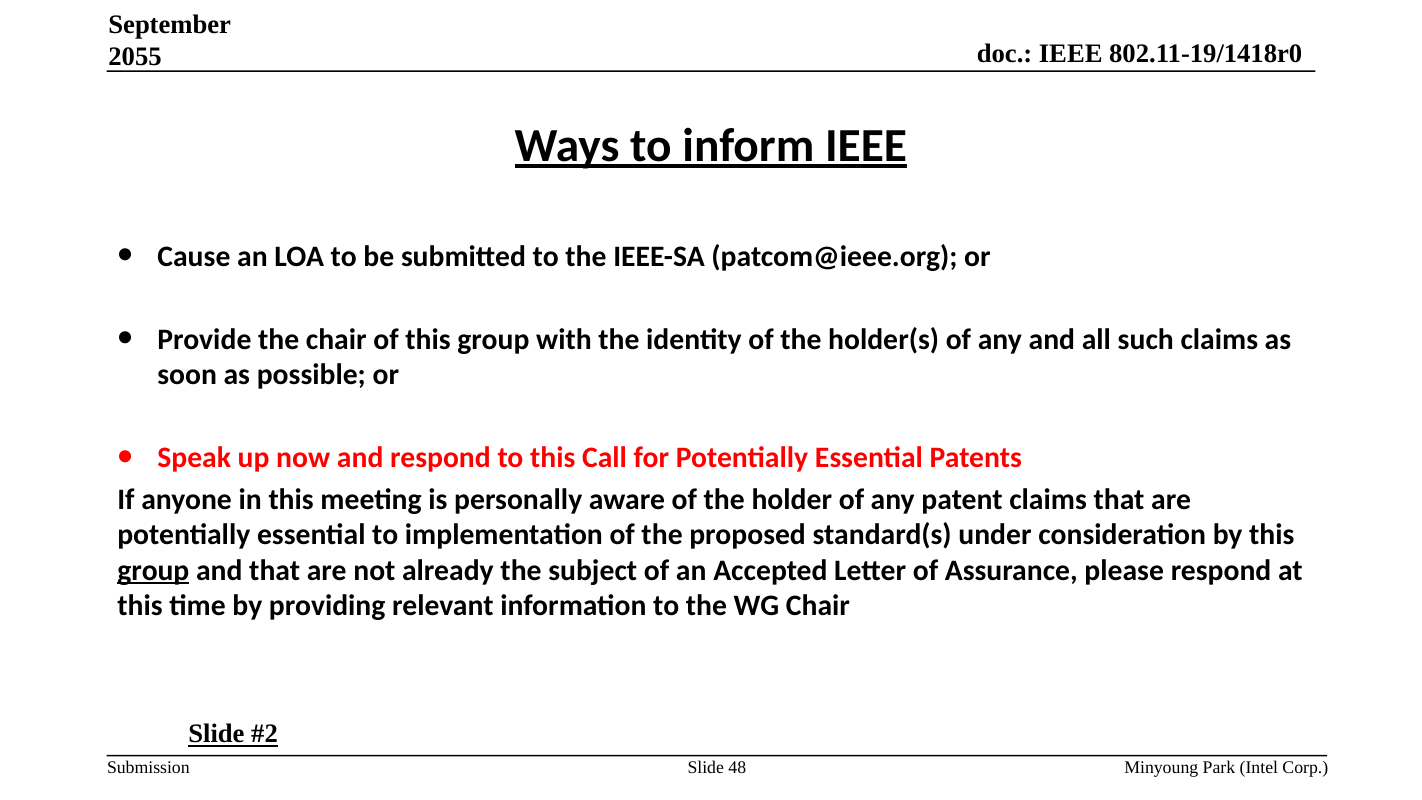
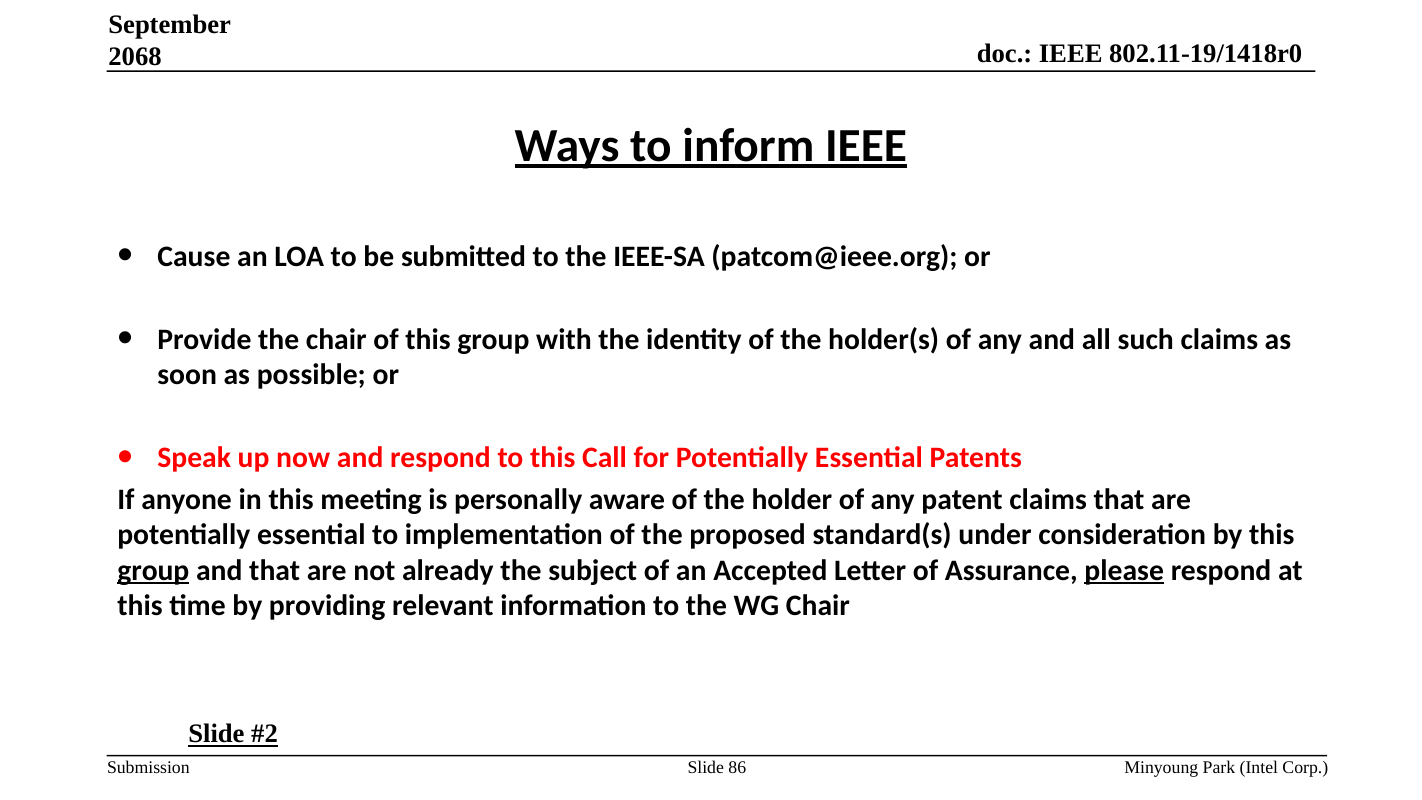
2055: 2055 -> 2068 (135, 57)
please underline: none -> present (1124, 570)
48: 48 -> 86 (737, 767)
